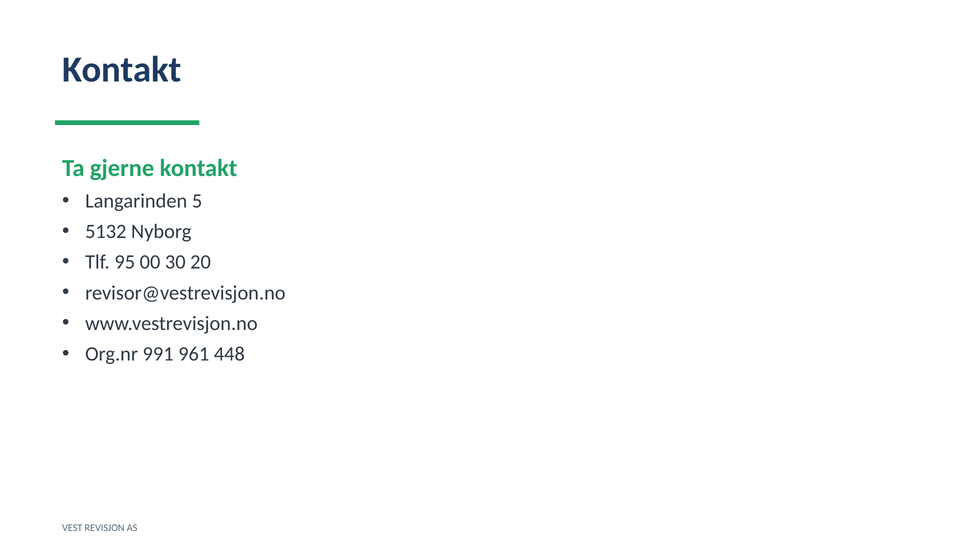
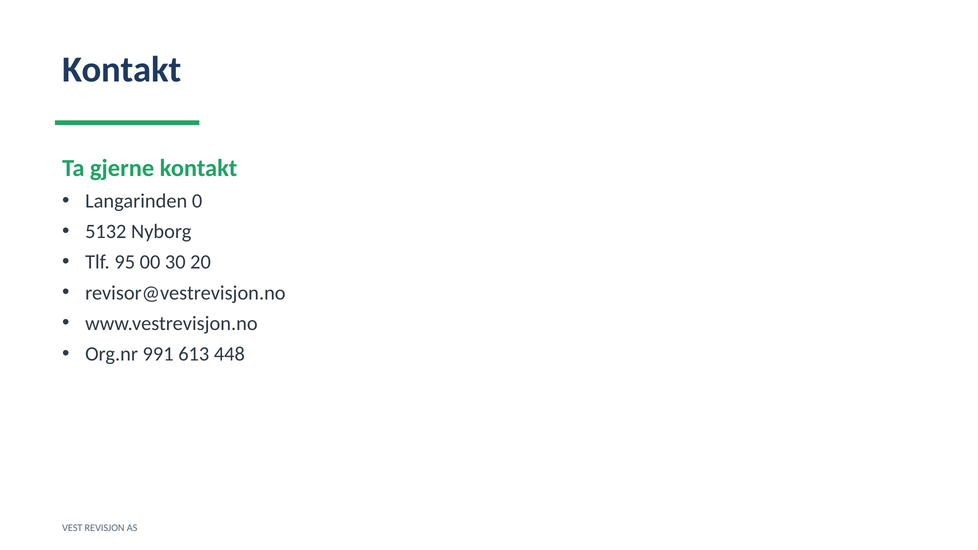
5: 5 -> 0 (197, 201)
961: 961 -> 613 (194, 354)
